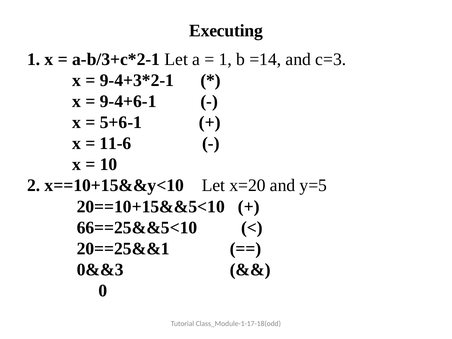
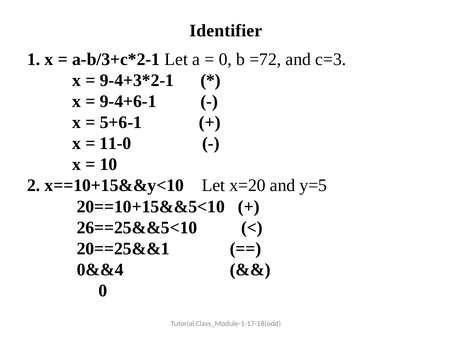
Executing: Executing -> Identifier (226, 31)
1: 1 -> 0 (225, 59)
=14: =14 -> =72 (265, 59)
11-6: 11-6 -> 11-0 (116, 143)
66==25&&5<10: 66==25&&5<10 -> 26==25&&5<10 (137, 228)
0&&3: 0&&3 -> 0&&4 (100, 270)
